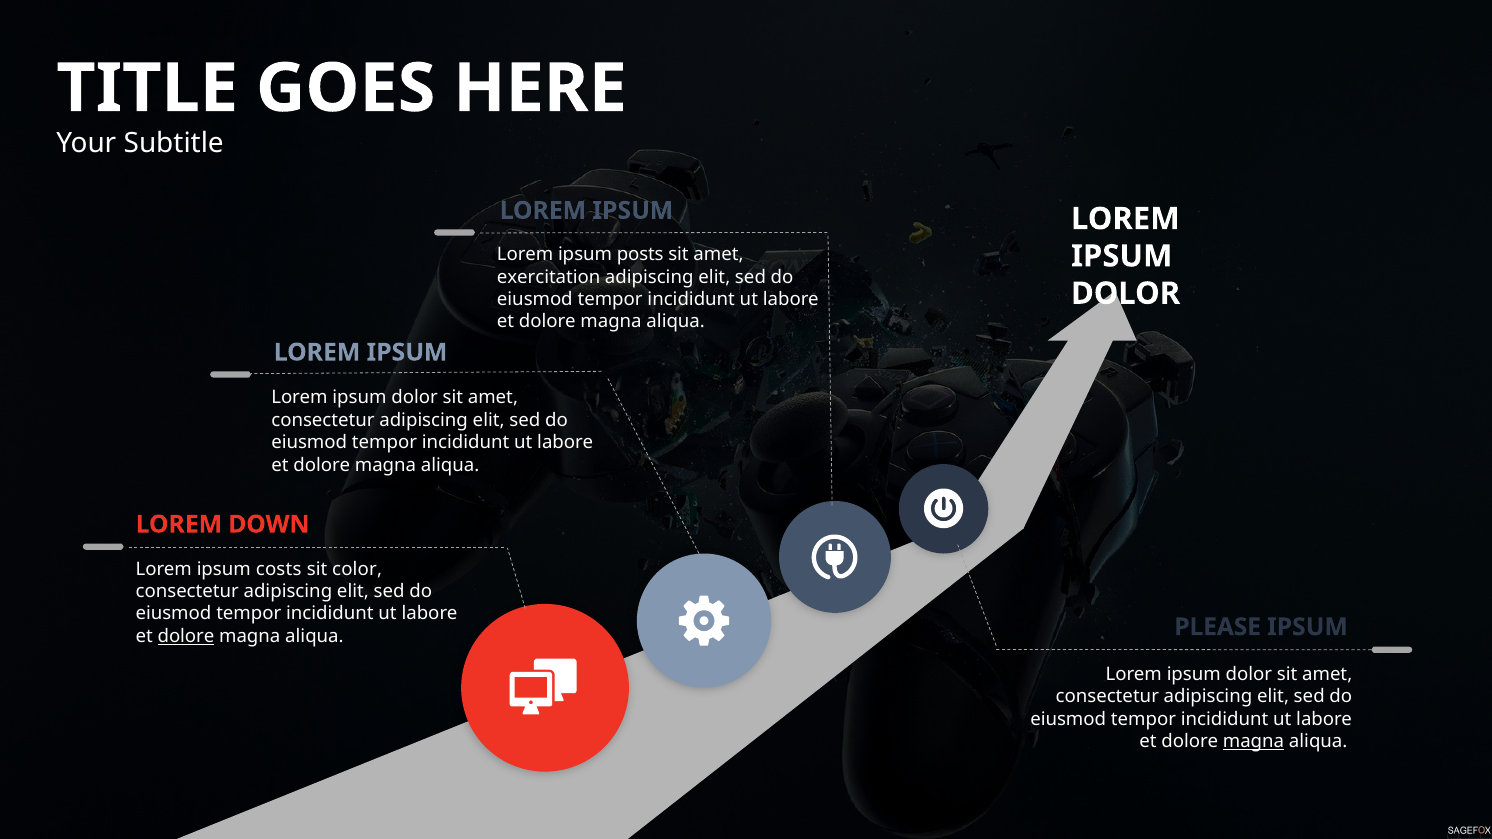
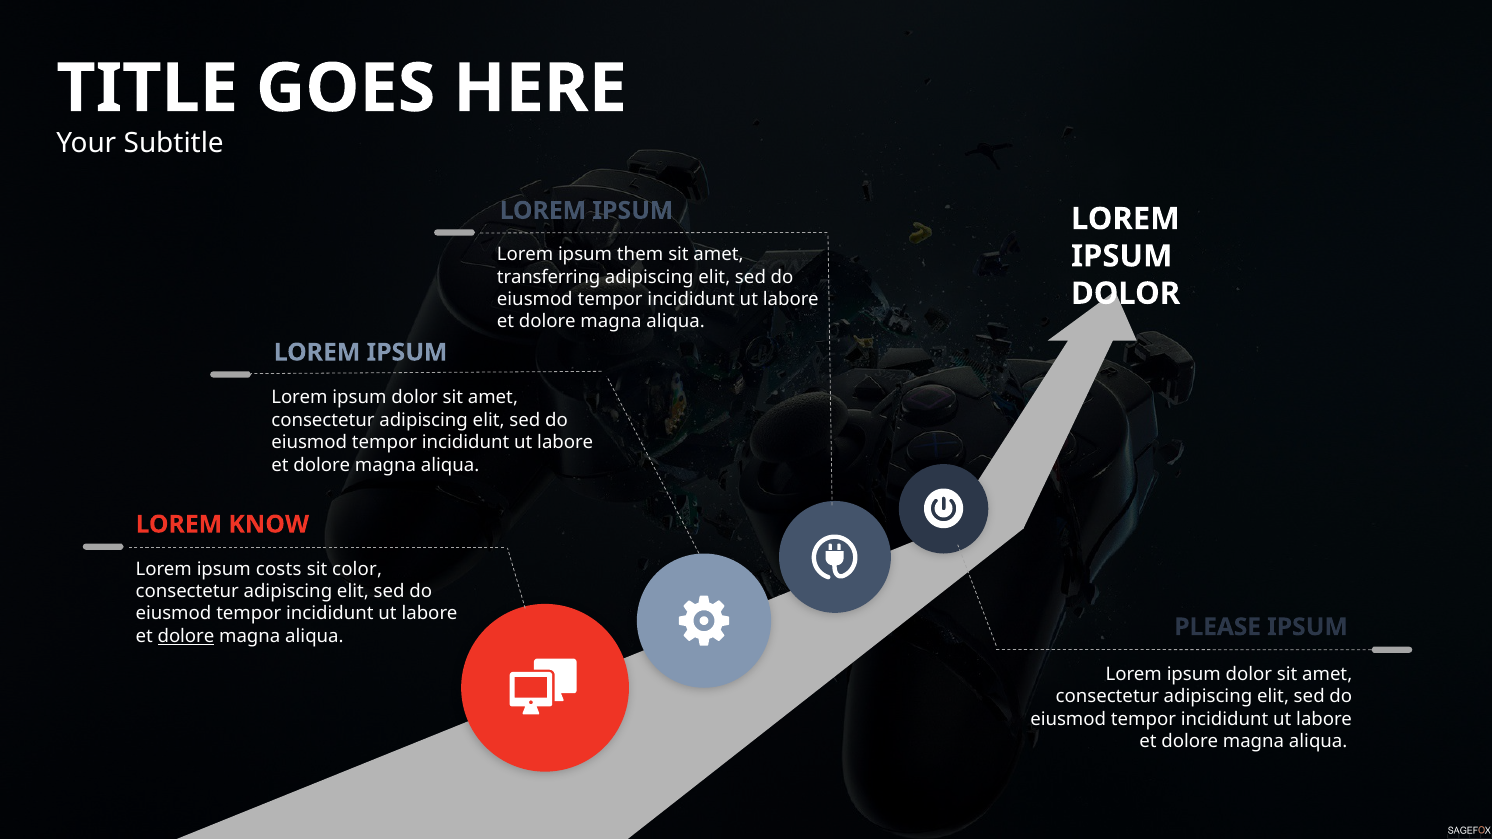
posts: posts -> them (640, 255)
exercitation: exercitation -> transferring (549, 277)
DOWN: DOWN -> KNOW (269, 525)
magna underline: present -> none (1253, 742)
